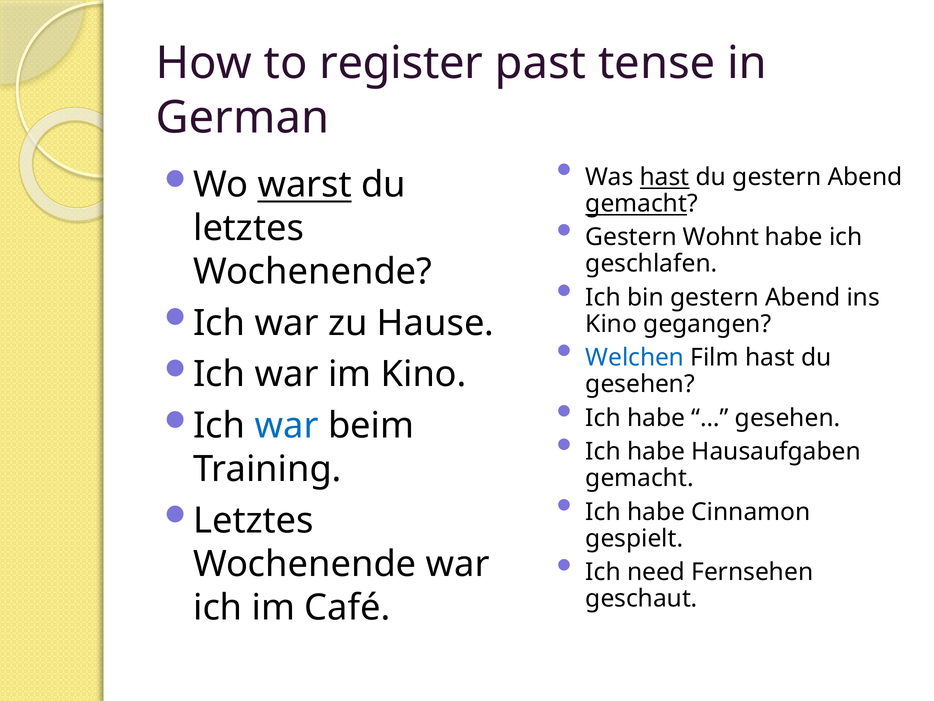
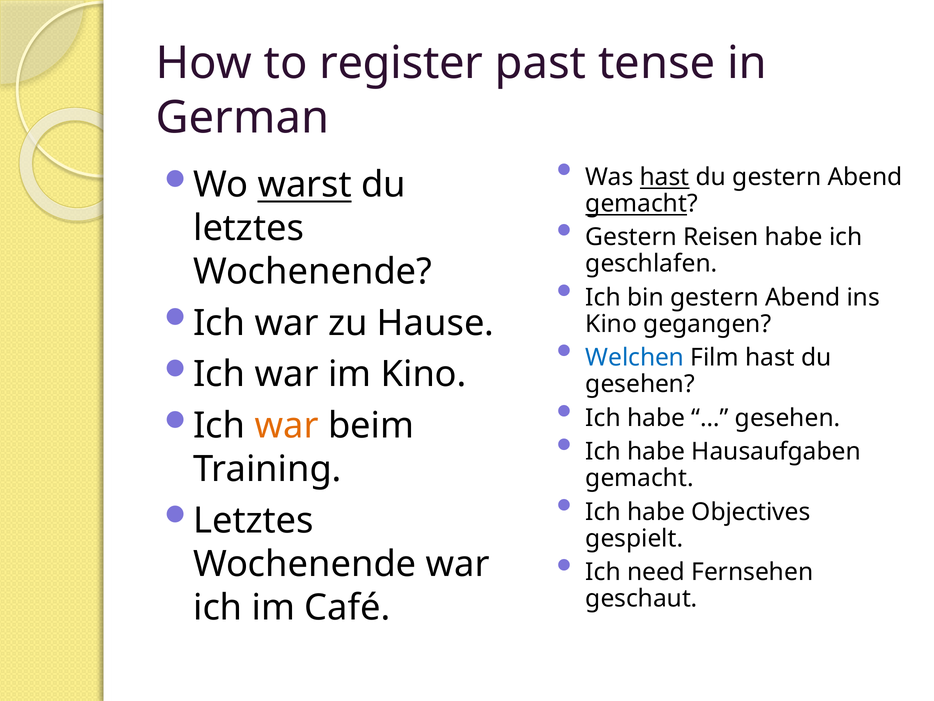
Wohnt: Wohnt -> Reisen (721, 237)
war colour: blue -> orange (287, 425)
Cinnamon: Cinnamon -> Objectives (751, 512)
